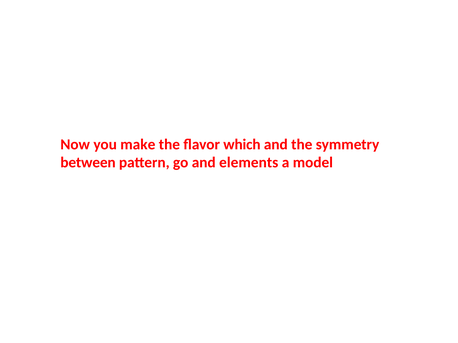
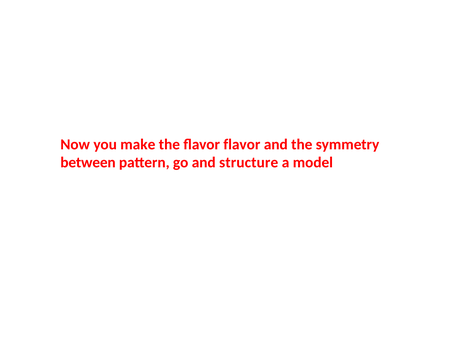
flavor which: which -> flavor (242, 145)
elements: elements -> structure (249, 163)
